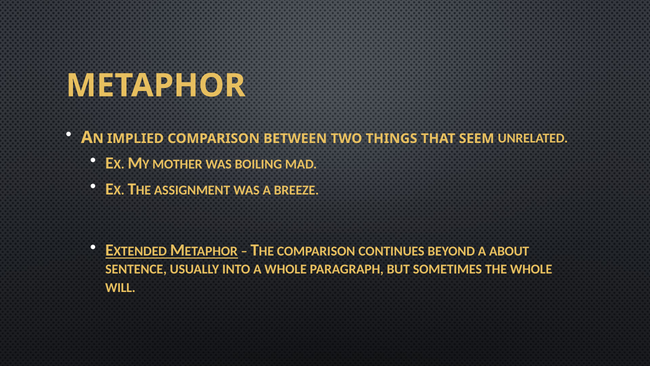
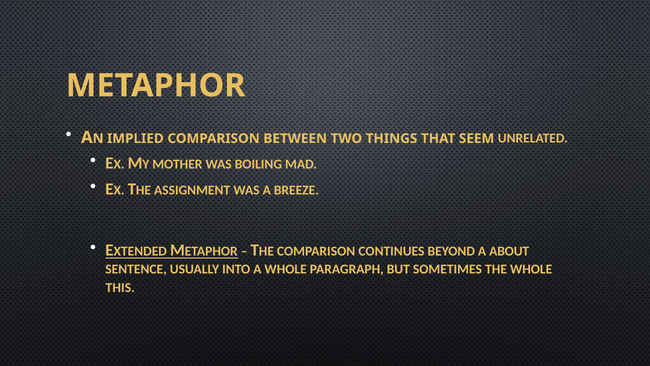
WILL: WILL -> THIS (120, 287)
